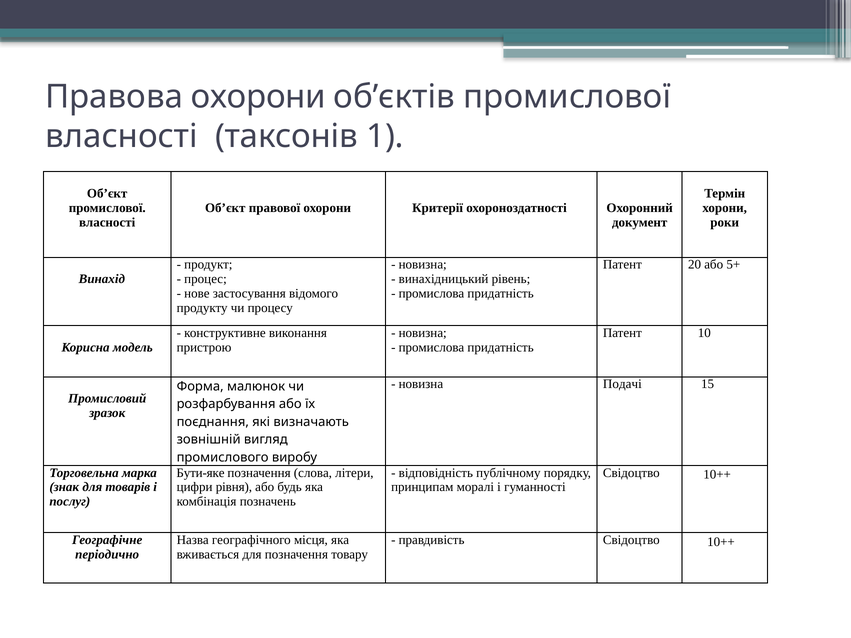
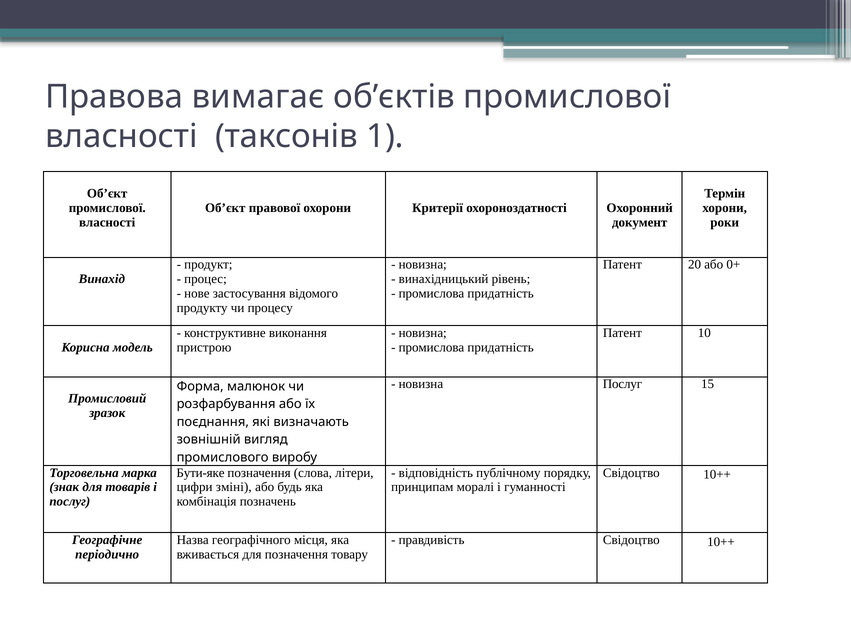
Правова охорони: охорони -> вимагає (258, 97)
5+: 5+ -> 0+ (733, 265)
новизна Подачі: Подачі -> Послуг (622, 384)
рівня: рівня -> зміні (234, 487)
